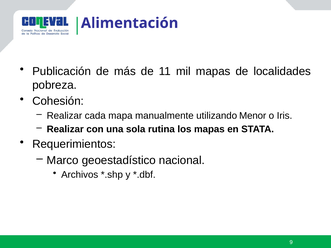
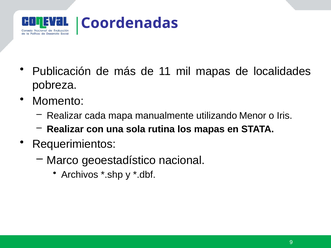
Alimentación: Alimentación -> Coordenadas (130, 23)
Cohesión: Cohesión -> Momento (58, 101)
